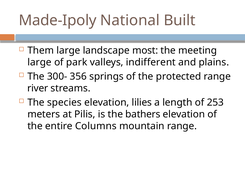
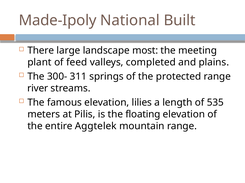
Them: Them -> There (41, 51)
large: large -> plant (39, 63)
park: park -> feed (77, 63)
indifferent: indifferent -> completed (151, 63)
356: 356 -> 311 (78, 77)
species: species -> famous (64, 103)
253: 253 -> 535 (215, 103)
bathers: bathers -> floating (143, 115)
Columns: Columns -> Aggtelek (96, 127)
